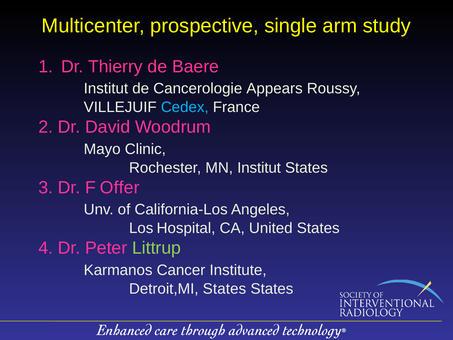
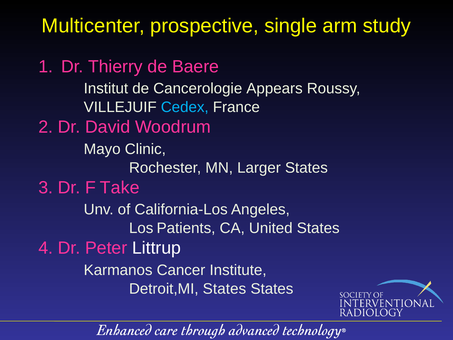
MN Institut: Institut -> Larger (259, 168)
Offer: Offer -> Take (120, 187)
Hospital: Hospital -> Patients (186, 228)
Littrup colour: light green -> white (157, 248)
